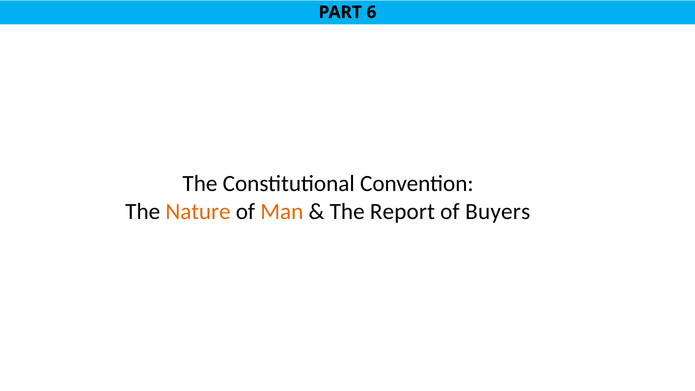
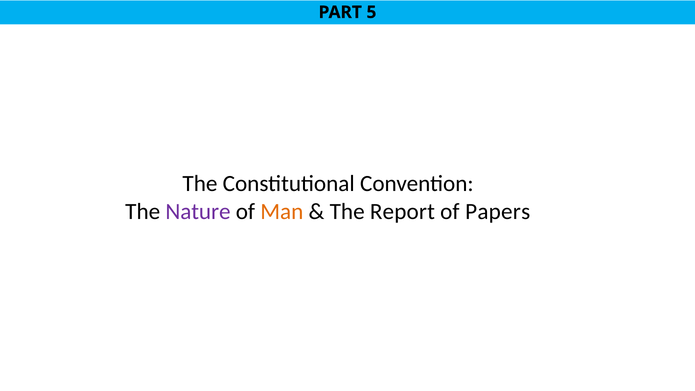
6: 6 -> 5 (371, 12)
Nature colour: orange -> purple (198, 211)
Buyers: Buyers -> Papers (498, 211)
